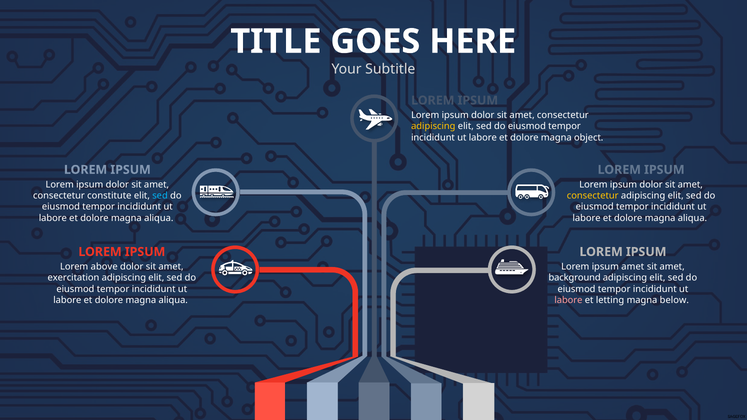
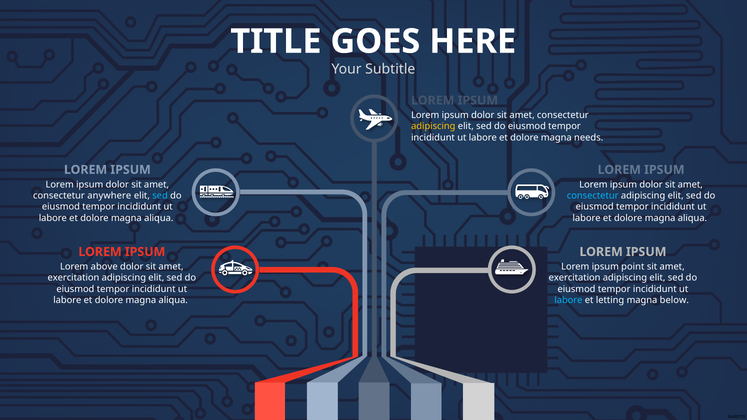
object: object -> needs (589, 138)
constitute: constitute -> anywhere (109, 196)
consectetur colour: yellow -> light blue (593, 196)
ipsum amet: amet -> point (633, 267)
background: background -> exercitation (575, 278)
labore colour: pink -> light blue (568, 300)
